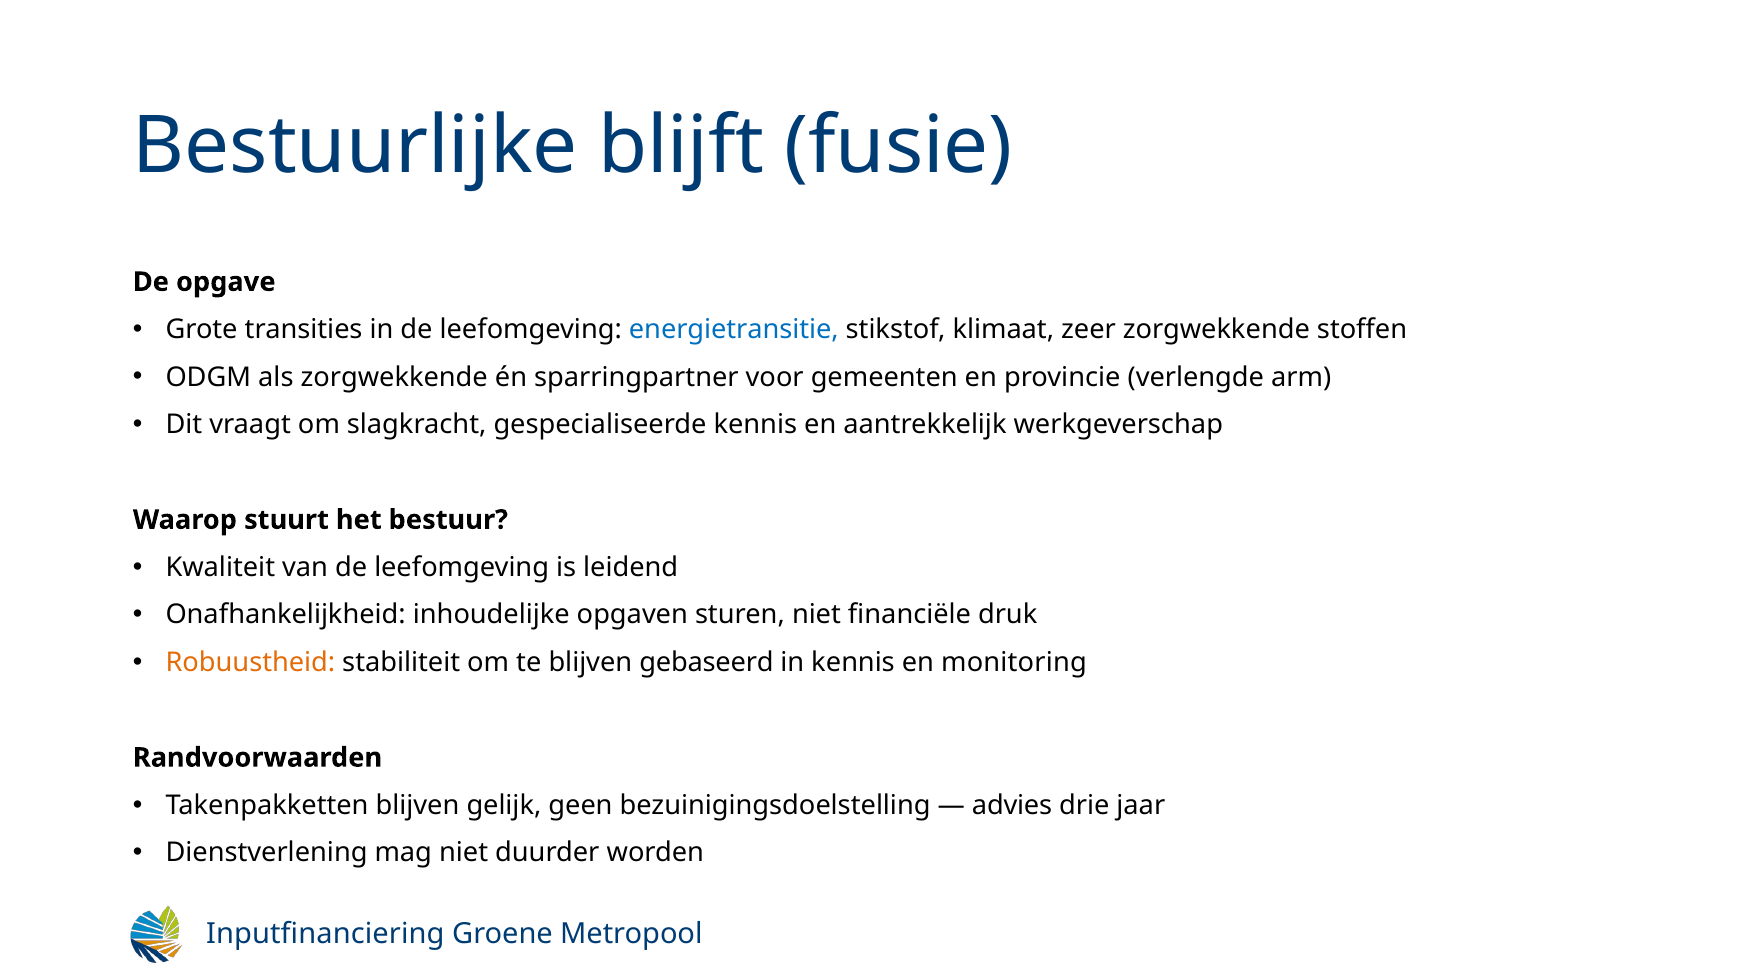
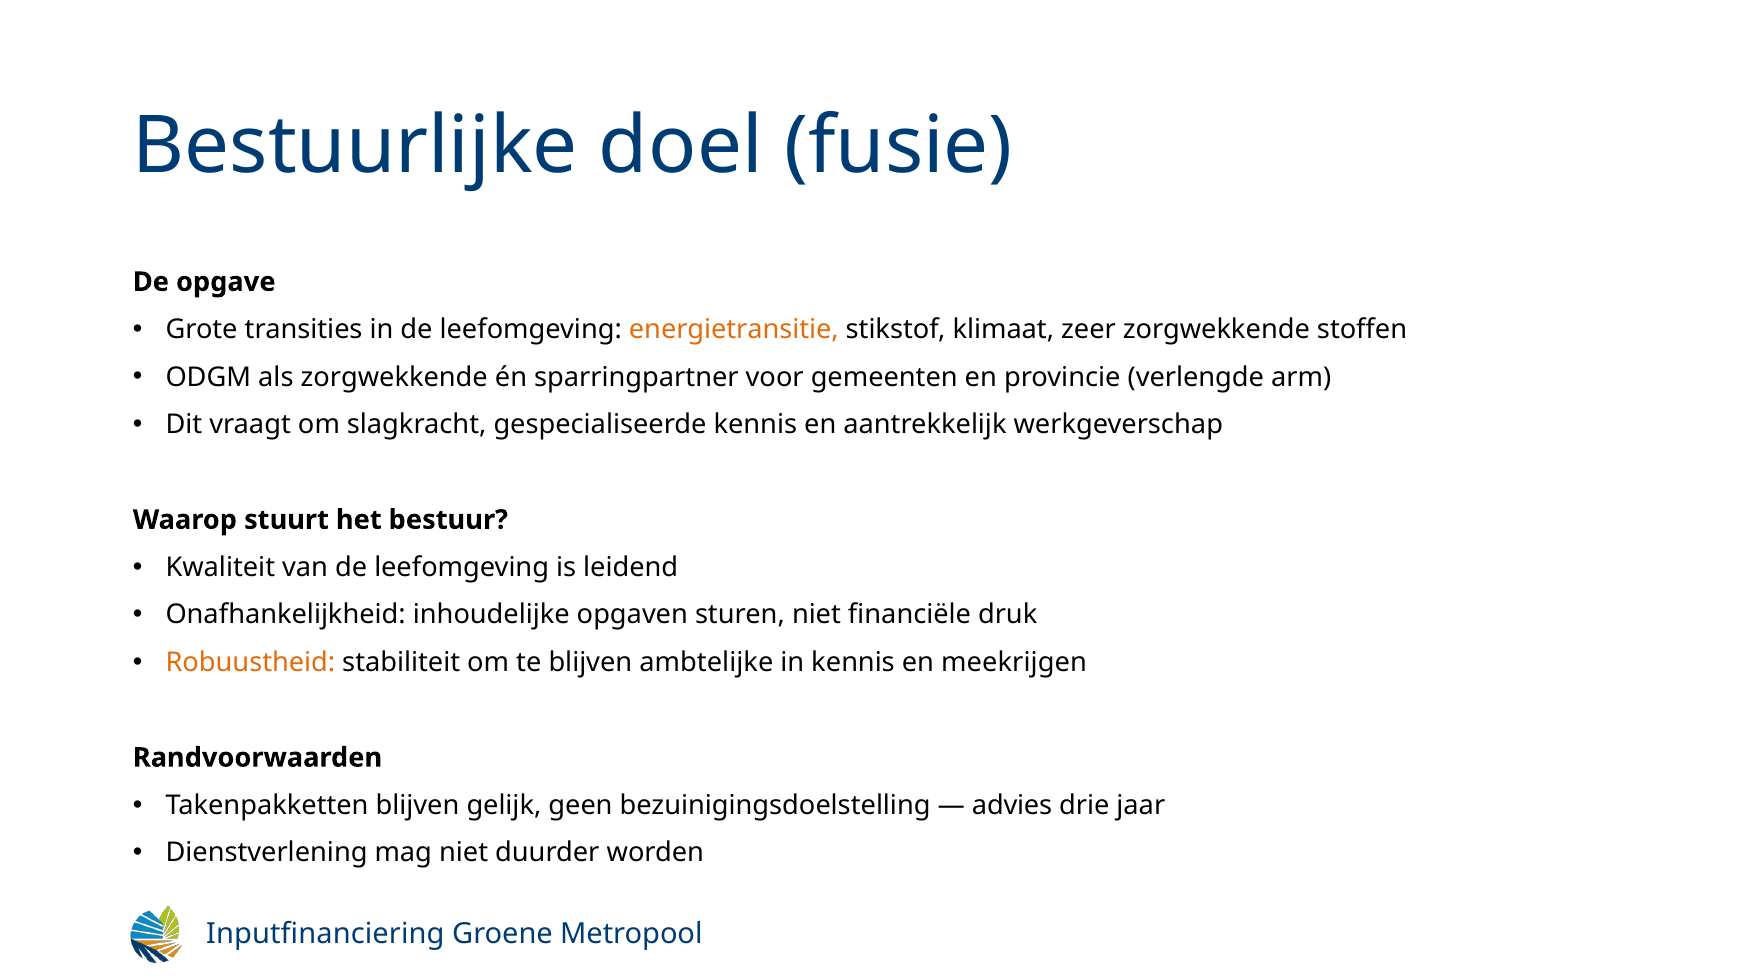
blijft: blijft -> doel (681, 146)
energietransitie colour: blue -> orange (734, 330)
gebaseerd: gebaseerd -> ambtelijke (706, 663)
monitoring: monitoring -> meekrijgen (1014, 663)
